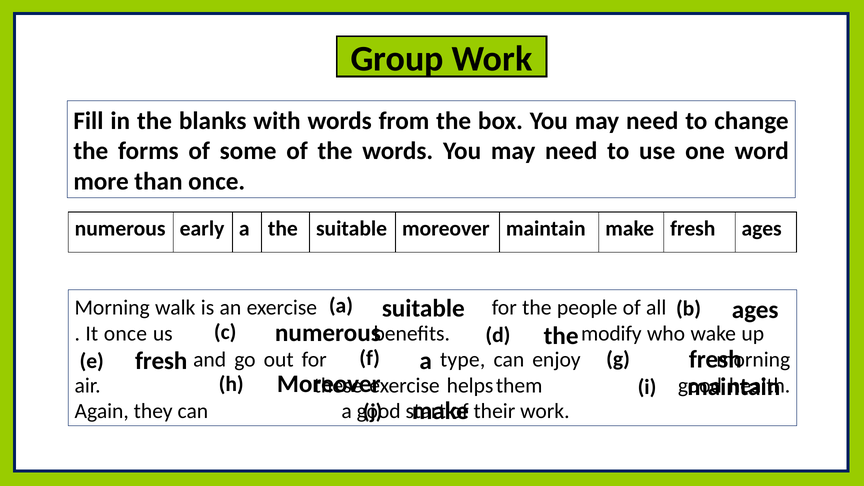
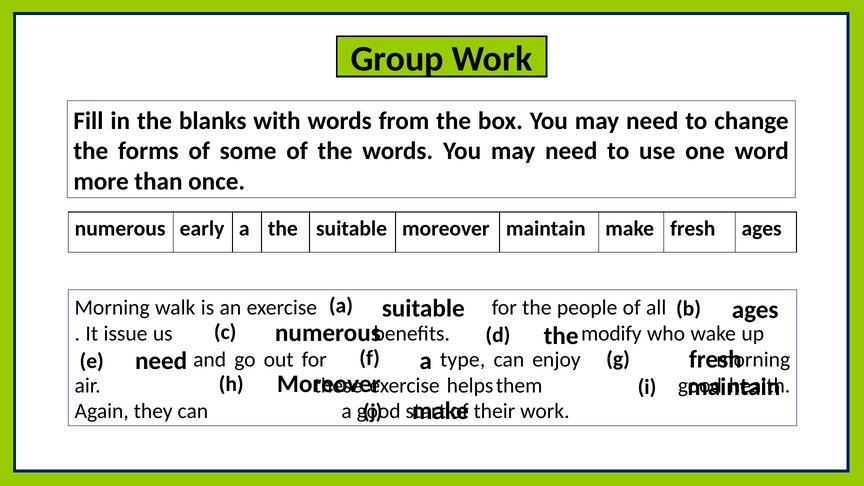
It once: once -> issue (126, 334)
fresh: fresh -> need (161, 361)
